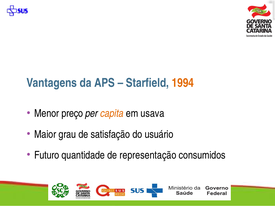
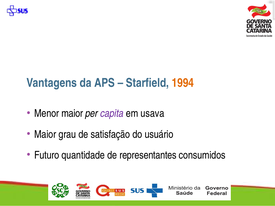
Menor preço: preço -> maior (72, 114)
capita colour: orange -> purple (112, 114)
representação: representação -> representantes (148, 155)
